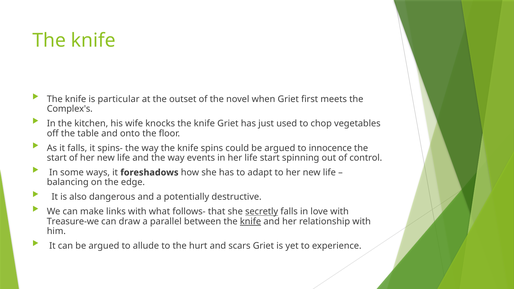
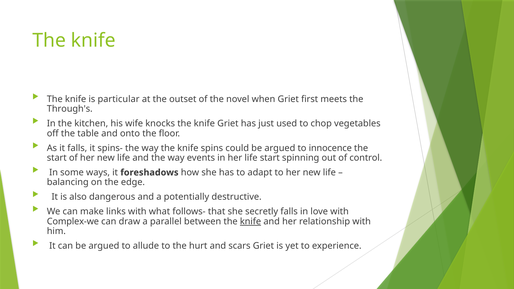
Complex's: Complex's -> Through's (70, 109)
secretly underline: present -> none (262, 212)
Treasure-we: Treasure-we -> Complex-we (73, 222)
